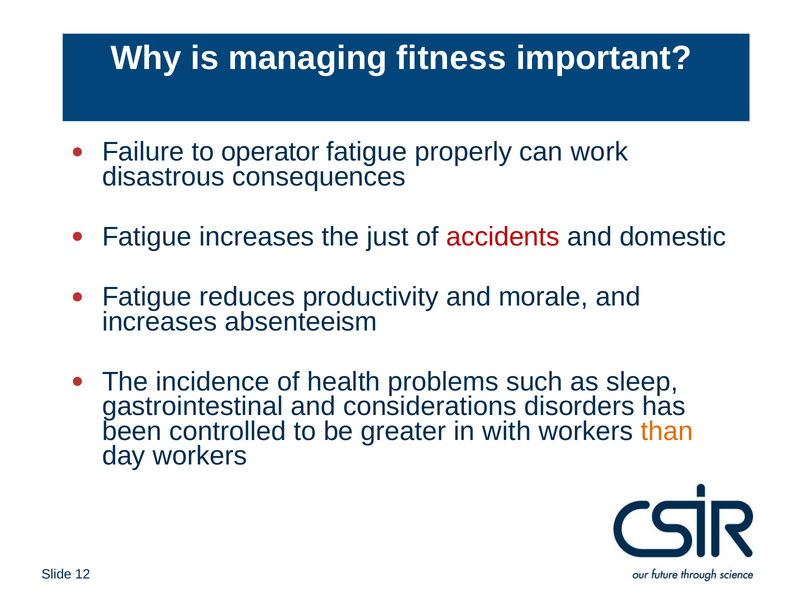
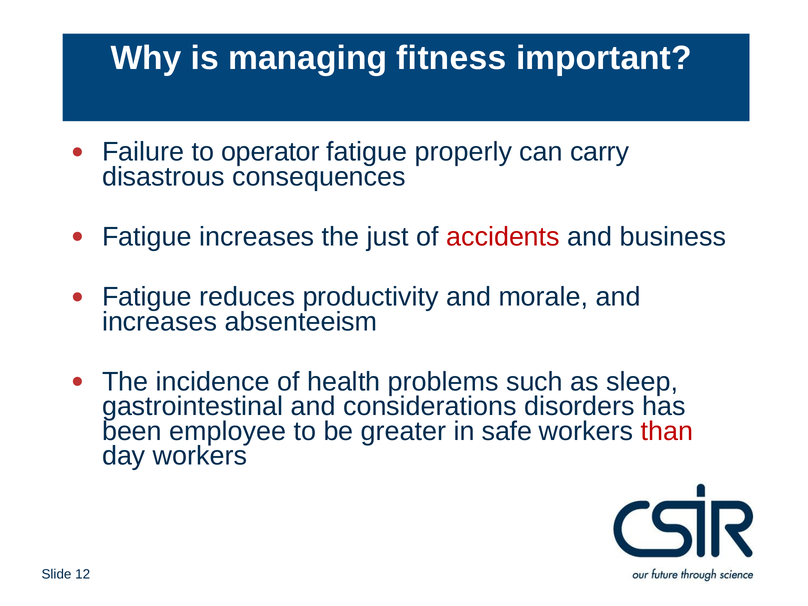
work: work -> carry (600, 152)
domestic: domestic -> business (673, 237)
controlled: controlled -> employee (228, 431)
with: with -> safe (507, 431)
than colour: orange -> red (667, 431)
